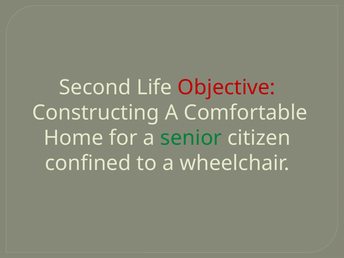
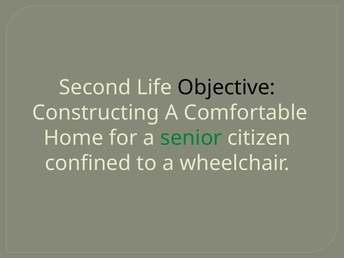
Objective colour: red -> black (226, 87)
